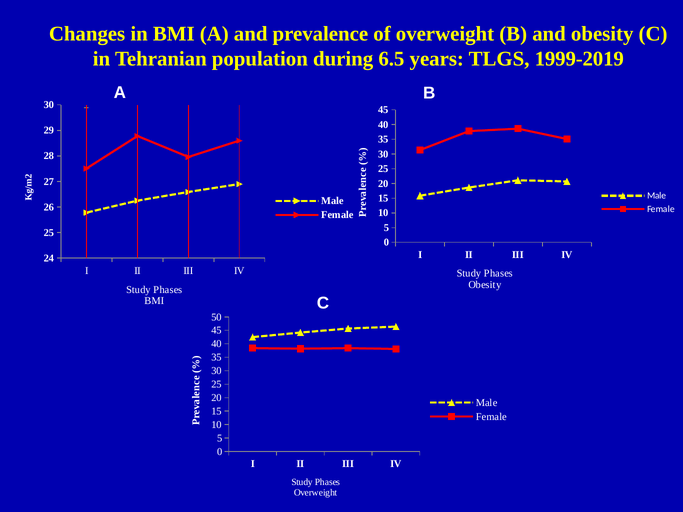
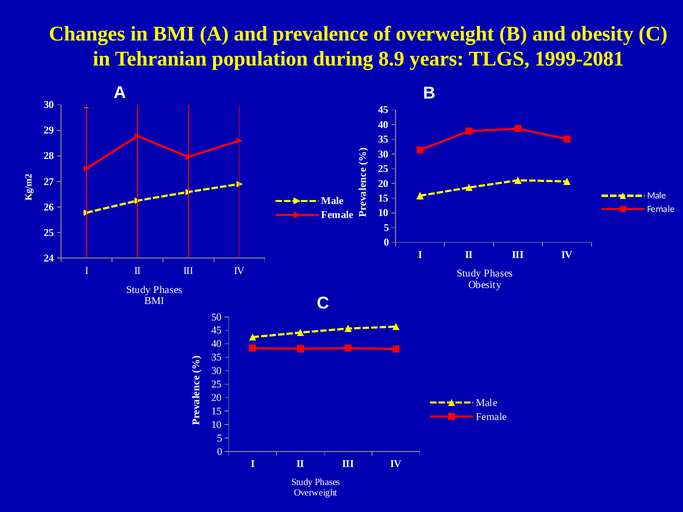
6.5: 6.5 -> 8.9 (391, 59)
1999-2019: 1999-2019 -> 1999-2081 (579, 59)
